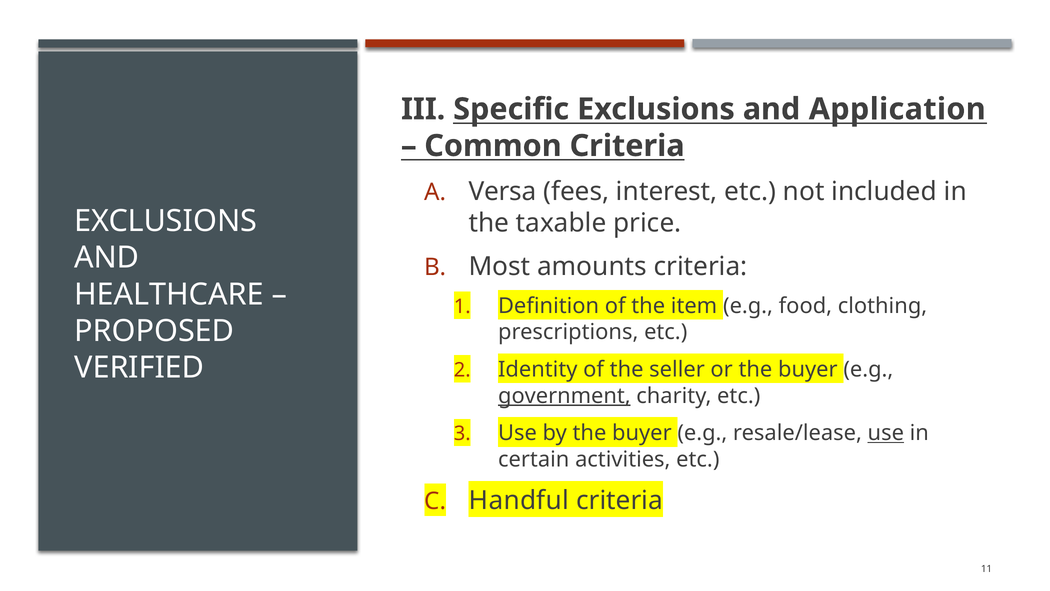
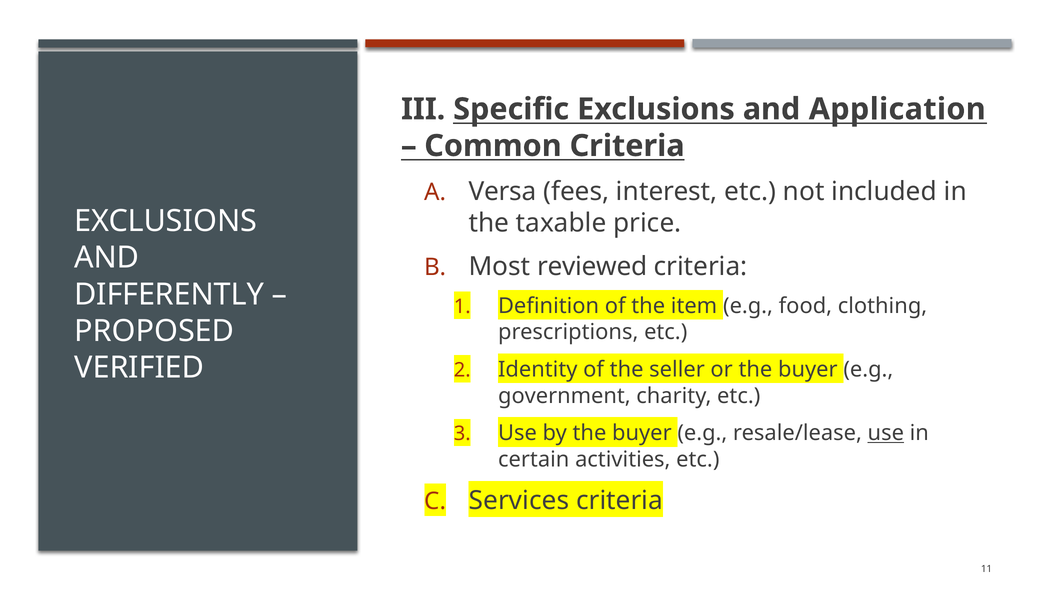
amounts: amounts -> reviewed (592, 266)
HEALTHCARE: HEALTHCARE -> DIFFERENTLY (169, 294)
government underline: present -> none (564, 396)
Handful: Handful -> Services (519, 500)
